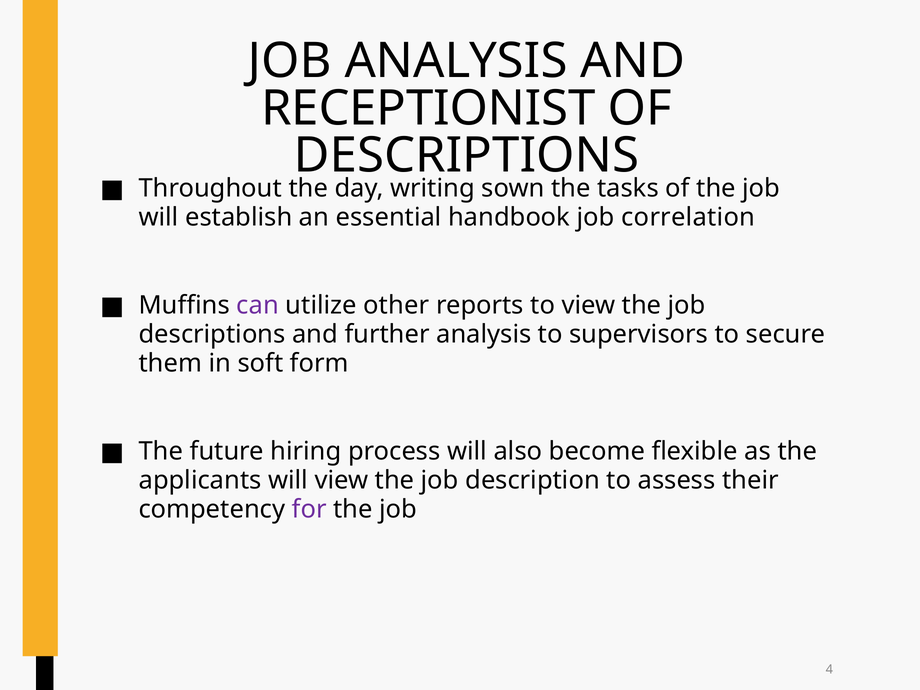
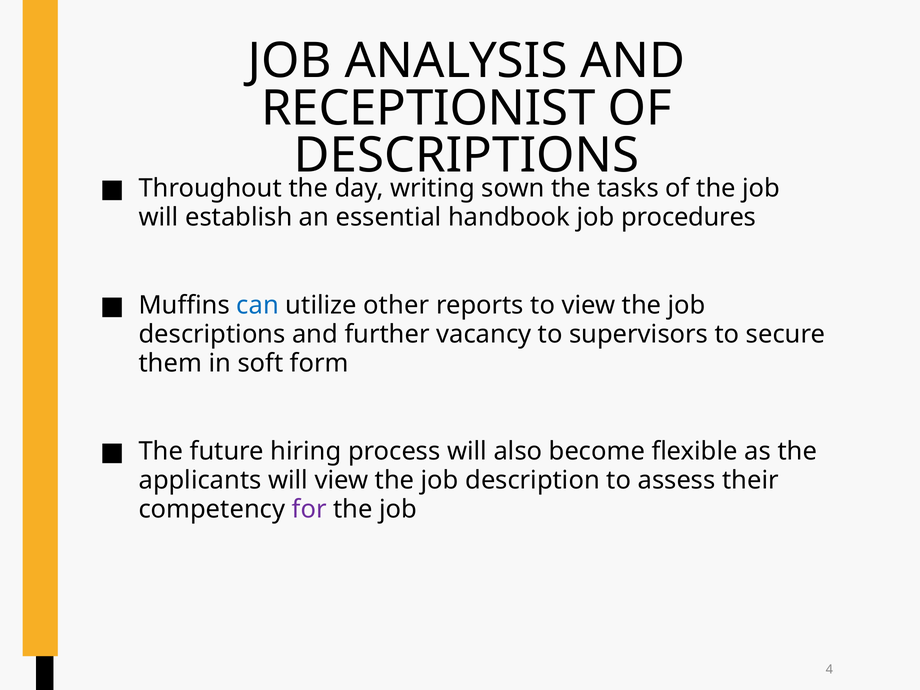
correlation: correlation -> procedures (689, 217)
can colour: purple -> blue (258, 305)
further analysis: analysis -> vacancy (484, 334)
